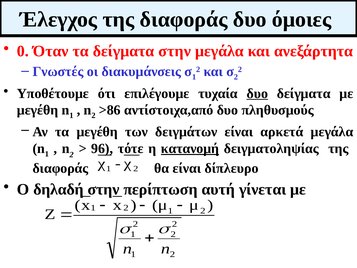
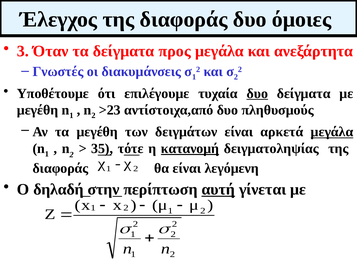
0: 0 -> 3 (23, 51)
δείγματα στην: στην -> προς (175, 51)
>86: >86 -> >23 (110, 110)
μεγάλα underline: none -> present (332, 132)
96: 96 -> 35 (102, 148)
δίπλευρο: δίπλευρο -> λεγόμενη (232, 168)
αυτή underline: none -> present (218, 189)
